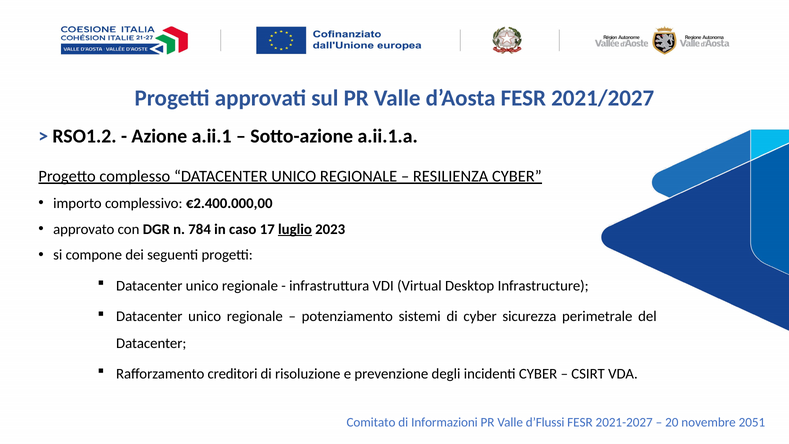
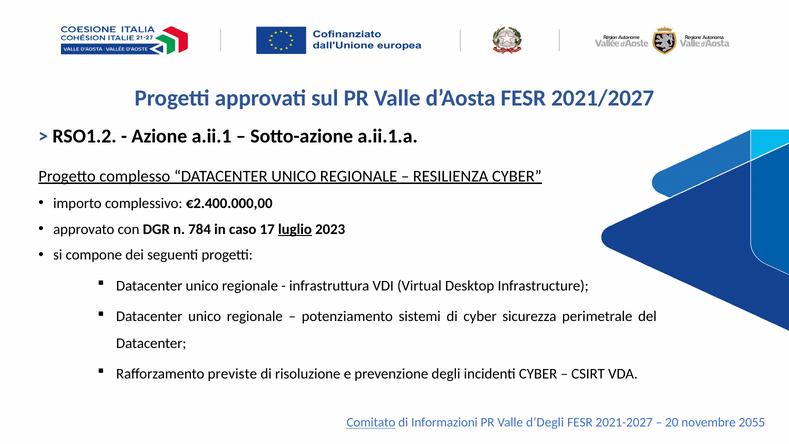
creditori: creditori -> previste (232, 374)
Comitato underline: none -> present (371, 422)
d’Flussi: d’Flussi -> d’Degli (545, 422)
2051: 2051 -> 2055 (752, 422)
